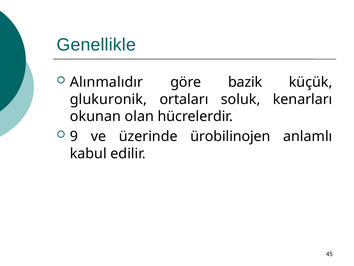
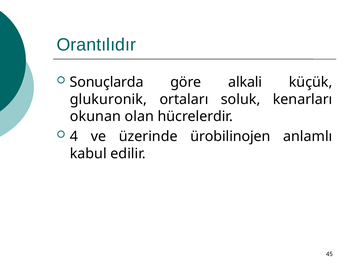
Genellikle: Genellikle -> Orantılıdır (96, 45)
Alınmalıdır: Alınmalıdır -> Sonuçlarda (107, 82)
bazik: bazik -> alkali (245, 82)
9: 9 -> 4 (74, 136)
